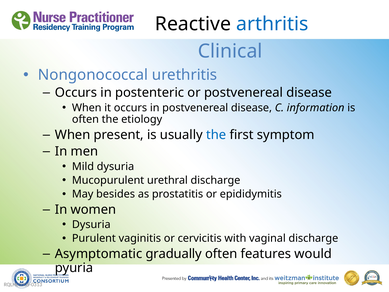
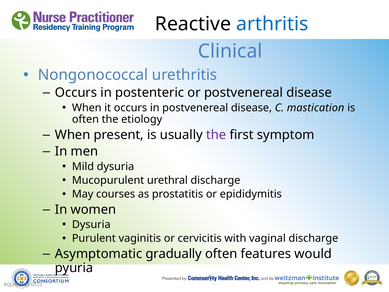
information: information -> mastication (316, 108)
the colour: blue -> purple (216, 135)
besides: besides -> courses (116, 194)
